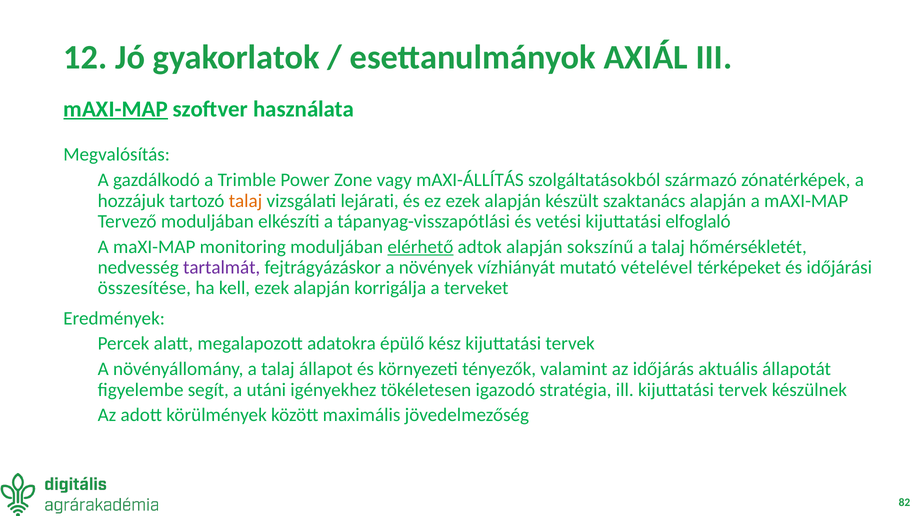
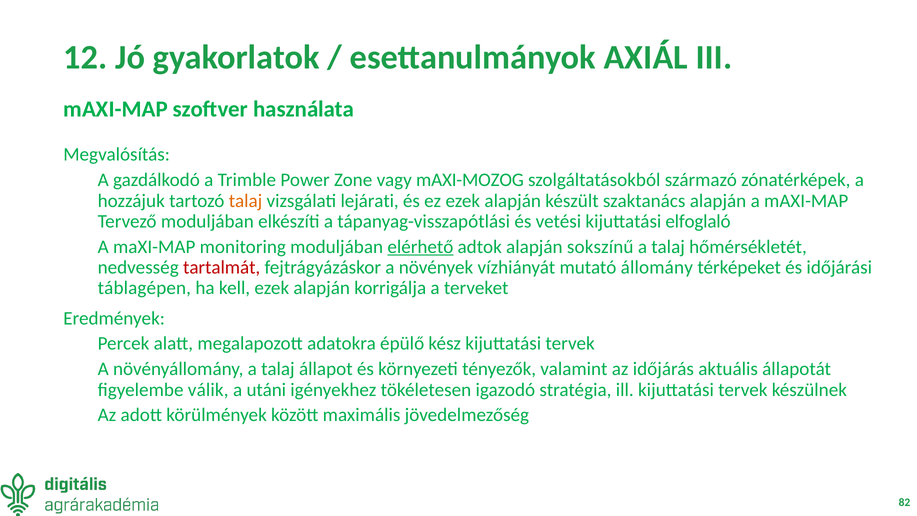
mAXI-MAP underline: present -> none (116, 109)
mAXI-ÁLLÍTÁS: mAXI-ÁLLÍTÁS -> mAXI-MOZOG (470, 180)
tartalmát colour: purple -> red (222, 267)
vételével: vételével -> állomány (657, 267)
összesítése: összesítése -> táblagépen (144, 288)
segít: segít -> válik (208, 390)
